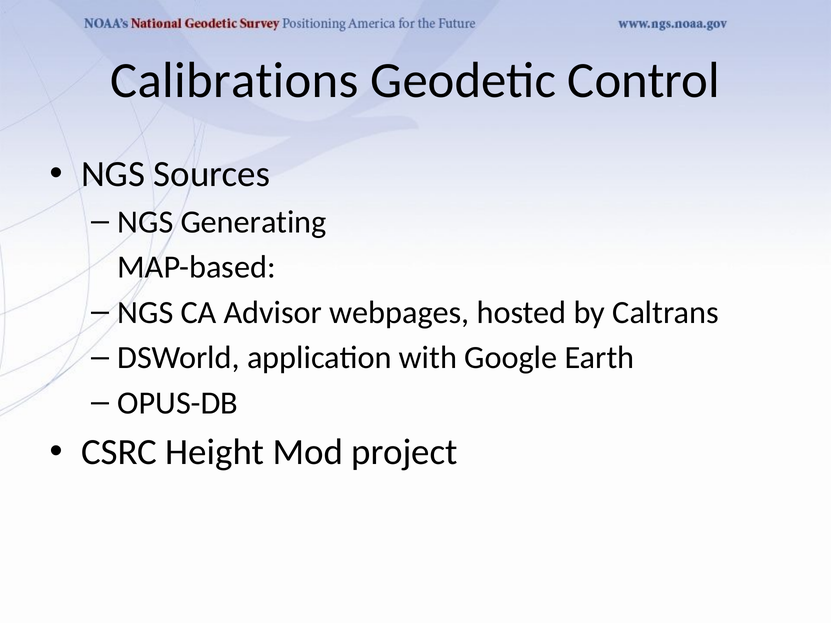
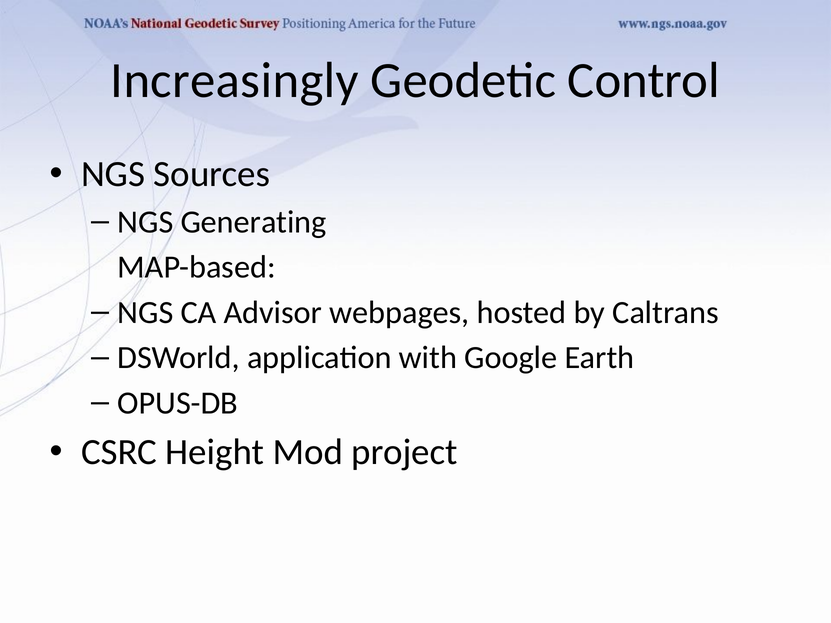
Calibrations: Calibrations -> Increasingly (235, 80)
